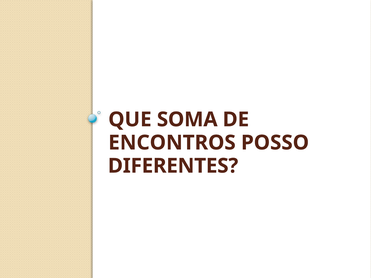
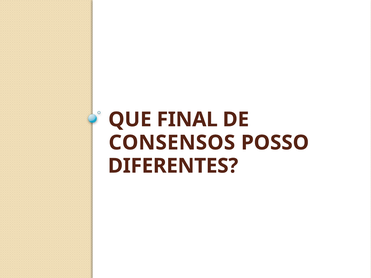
SOMA: SOMA -> FINAL (187, 120)
ENCONTROS: ENCONTROS -> CONSENSOS (172, 143)
